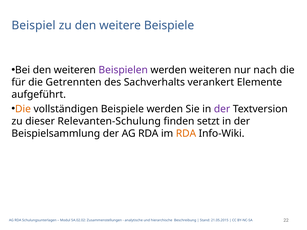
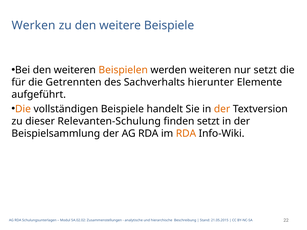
Beispiel: Beispiel -> Werken (34, 25)
Beispielen colour: purple -> orange (123, 70)
nur nach: nach -> setzt (265, 70)
verankert: verankert -> hierunter (211, 82)
Beispiele werden: werden -> handelt (165, 109)
der colour: purple -> orange (222, 109)
